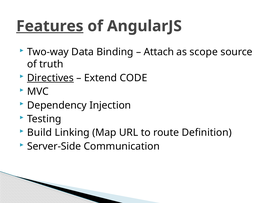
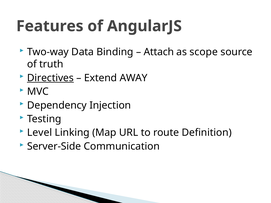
Features underline: present -> none (50, 26)
CODE: CODE -> AWAY (134, 78)
Build: Build -> Level (40, 133)
